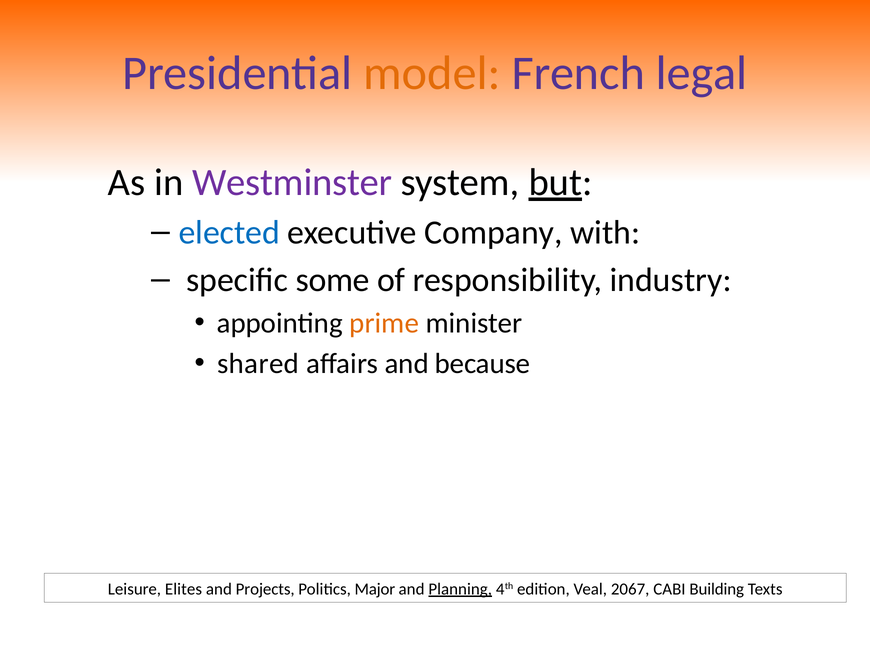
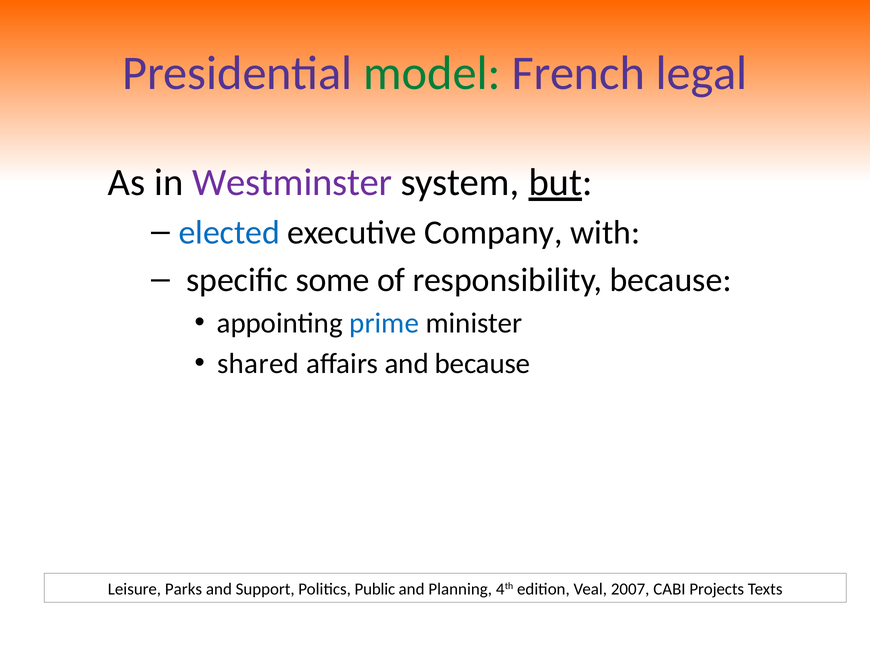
model colour: orange -> green (432, 73)
responsibility industry: industry -> because (671, 280)
prime colour: orange -> blue (384, 323)
Elites: Elites -> Parks (183, 589)
Projects: Projects -> Support (265, 589)
Major: Major -> Public (375, 589)
Planning underline: present -> none (460, 589)
2067: 2067 -> 2007 (630, 589)
Building: Building -> Projects (717, 589)
